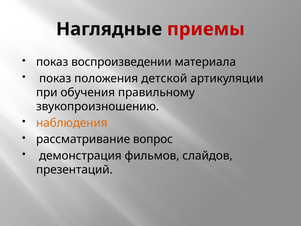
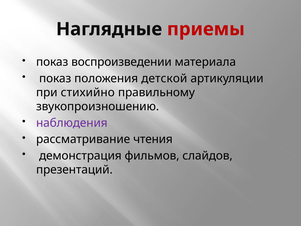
обучения: обучения -> стихийно (88, 92)
наблюдения colour: orange -> purple (72, 123)
вопрос: вопрос -> чтения (153, 139)
